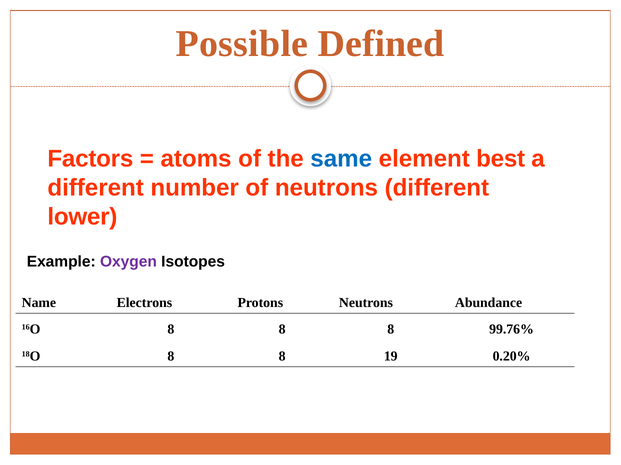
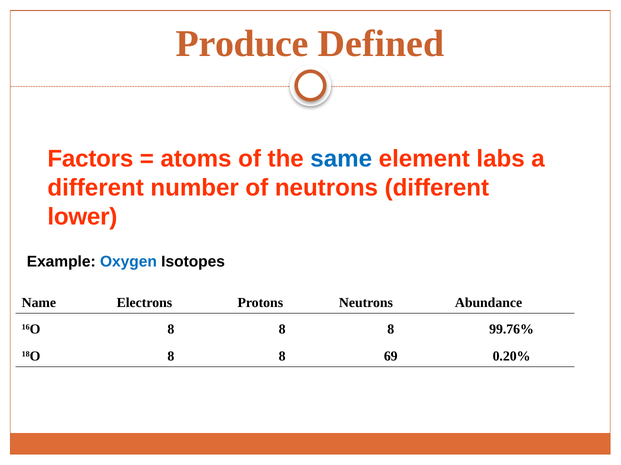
Possible: Possible -> Produce (242, 44)
best: best -> labs (501, 159)
Oxygen colour: purple -> blue (128, 262)
19: 19 -> 69 (391, 357)
